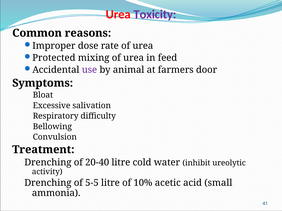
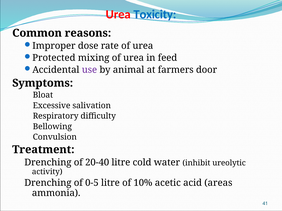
Toxicity colour: purple -> blue (155, 14)
5-5: 5-5 -> 0-5 (92, 183)
small: small -> areas (218, 183)
